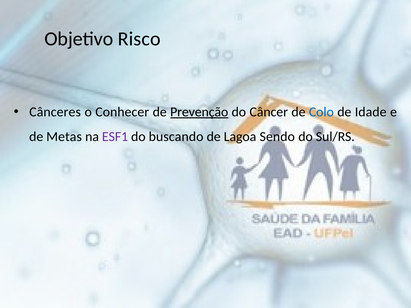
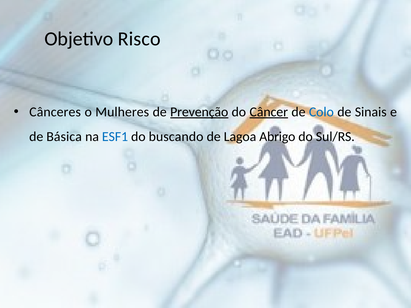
Conhecer: Conhecer -> Mulheres (122, 112)
Câncer underline: none -> present (269, 112)
Idade: Idade -> Sinais (371, 112)
Metas: Metas -> Básica (64, 137)
ESF1 colour: purple -> blue (115, 137)
Sendo: Sendo -> Abrigo (277, 137)
